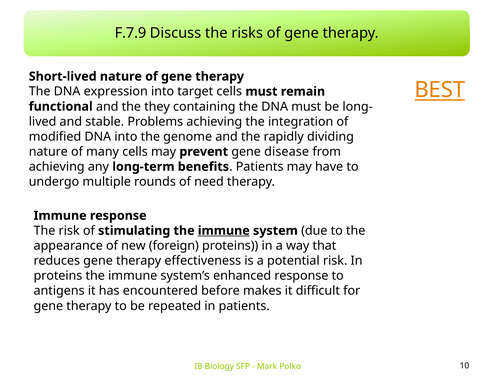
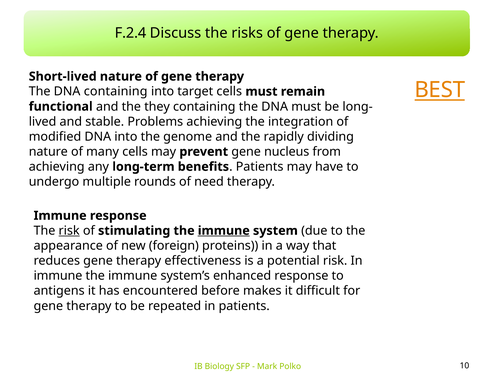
F.7.9: F.7.9 -> F.2.4 (130, 33)
DNA expression: expression -> containing (116, 91)
disease: disease -> nucleus (287, 152)
risk underline: none -> present (69, 231)
proteins: proteins -> immune (58, 276)
